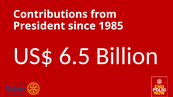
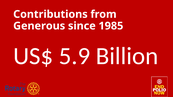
President: President -> Generous (39, 26)
6.5: 6.5 -> 5.9 (74, 56)
